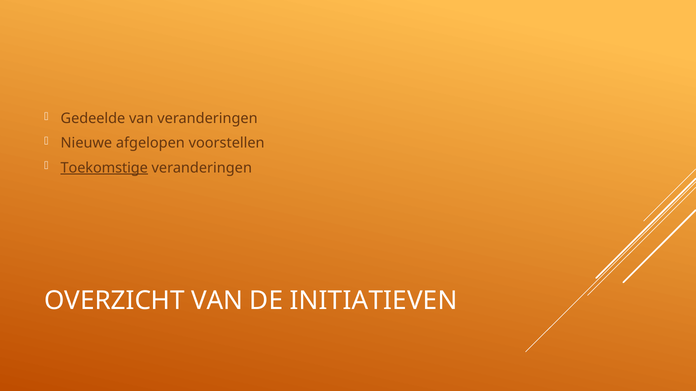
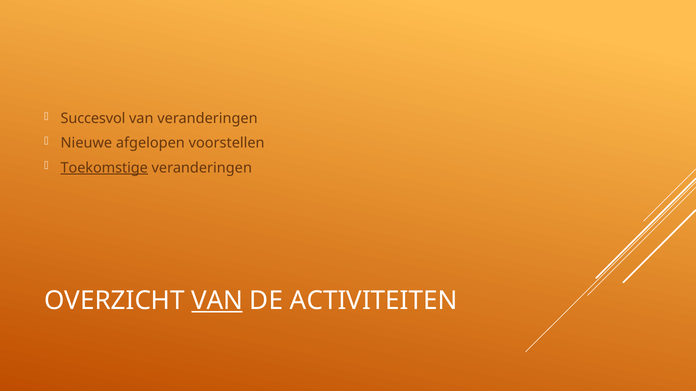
Gedeelde: Gedeelde -> Succesvol (93, 119)
VAN underline: none -> present (217, 301)
INITIATIEVEN: INITIATIEVEN -> ACTIVITEITEN (374, 301)
